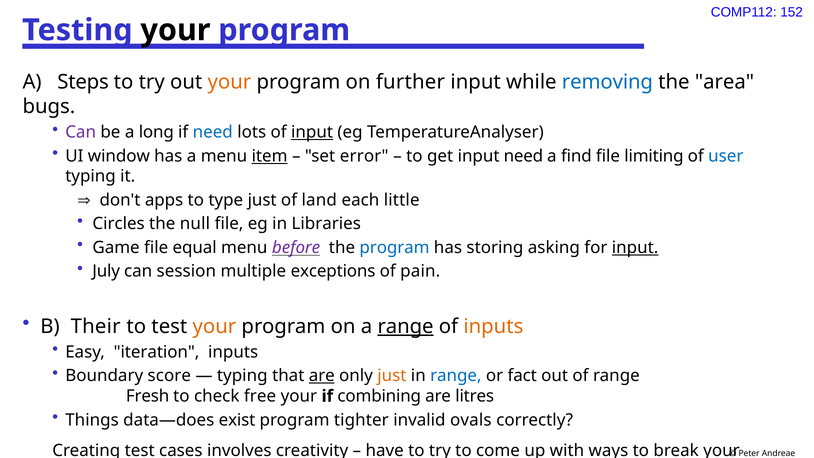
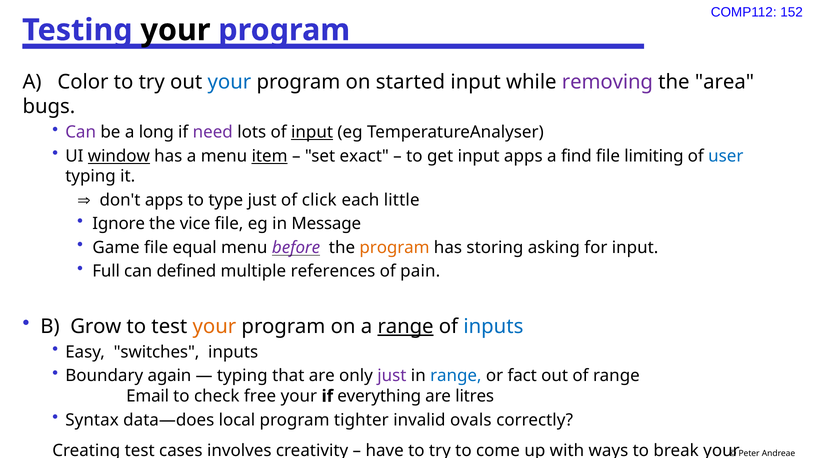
Steps: Steps -> Color (83, 82)
your colour: orange -> blue (229, 82)
further: further -> started (410, 82)
removing colour: blue -> purple (607, 82)
need colour: blue -> purple (213, 132)
window underline: none -> present (119, 156)
error: error -> exact (364, 156)
input need: need -> apps (523, 156)
land: land -> click (319, 200)
Circles: Circles -> Ignore (119, 224)
null: null -> vice (195, 224)
Libraries: Libraries -> Message (326, 224)
program colour: blue -> orange (395, 248)
input underline: present -> none (635, 248)
July: July -> Full (106, 271)
session: session -> defined (186, 271)
exceptions: exceptions -> references (333, 271)
Their: Their -> Grow (96, 326)
inputs colour: orange -> blue (493, 326)
iteration: iteration -> switches (157, 352)
score: score -> again (169, 376)
are underline: present -> none (322, 376)
just colour: orange -> purple (392, 376)
Fresh: Fresh -> Email (148, 396)
combining: combining -> everything (379, 396)
Things: Things -> Syntax (92, 420)
exist: exist -> local (237, 420)
